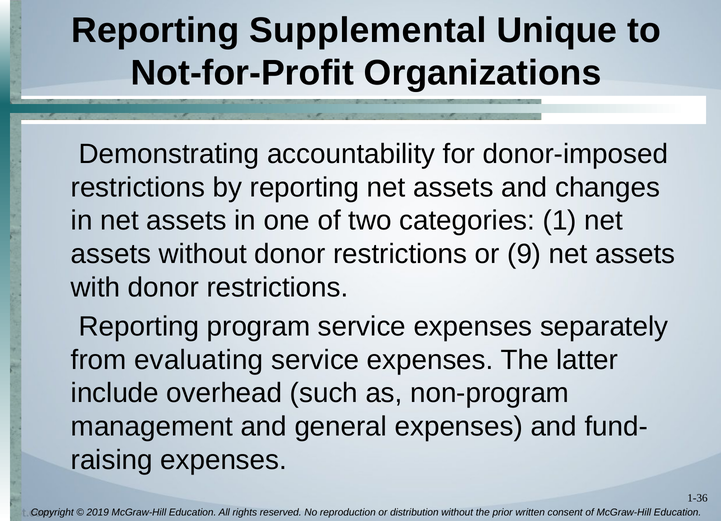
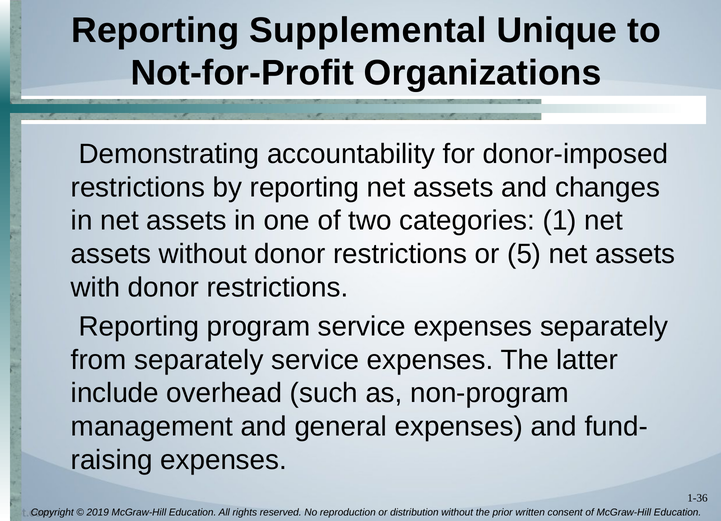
9: 9 -> 5 (524, 254)
from evaluating: evaluating -> separately (199, 360)
